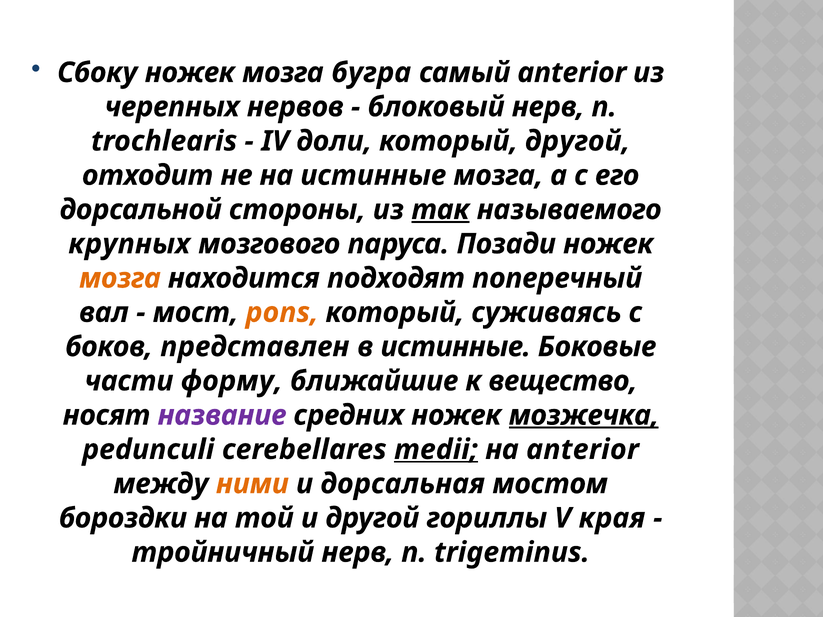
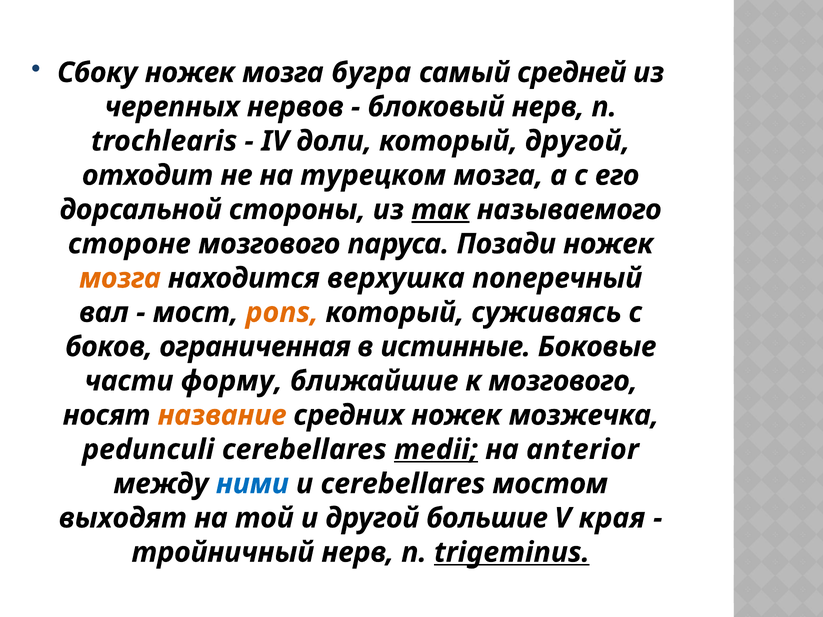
самый anterior: anterior -> средней (572, 73)
на истинные: истинные -> турецком (373, 175)
крупных: крупных -> стороне (129, 244)
подходят: подходят -> верхушка (396, 278)
представлен: представлен -> ограниченная (255, 347)
к вещество: вещество -> мозгового (563, 381)
название colour: purple -> orange (222, 415)
мозжечка underline: present -> none (584, 415)
ними colour: orange -> blue (252, 484)
и дорсальная: дорсальная -> cerebellares (403, 484)
бороздки: бороздки -> выходят (123, 518)
гориллы: гориллы -> большие (487, 518)
trigeminus underline: none -> present (512, 553)
